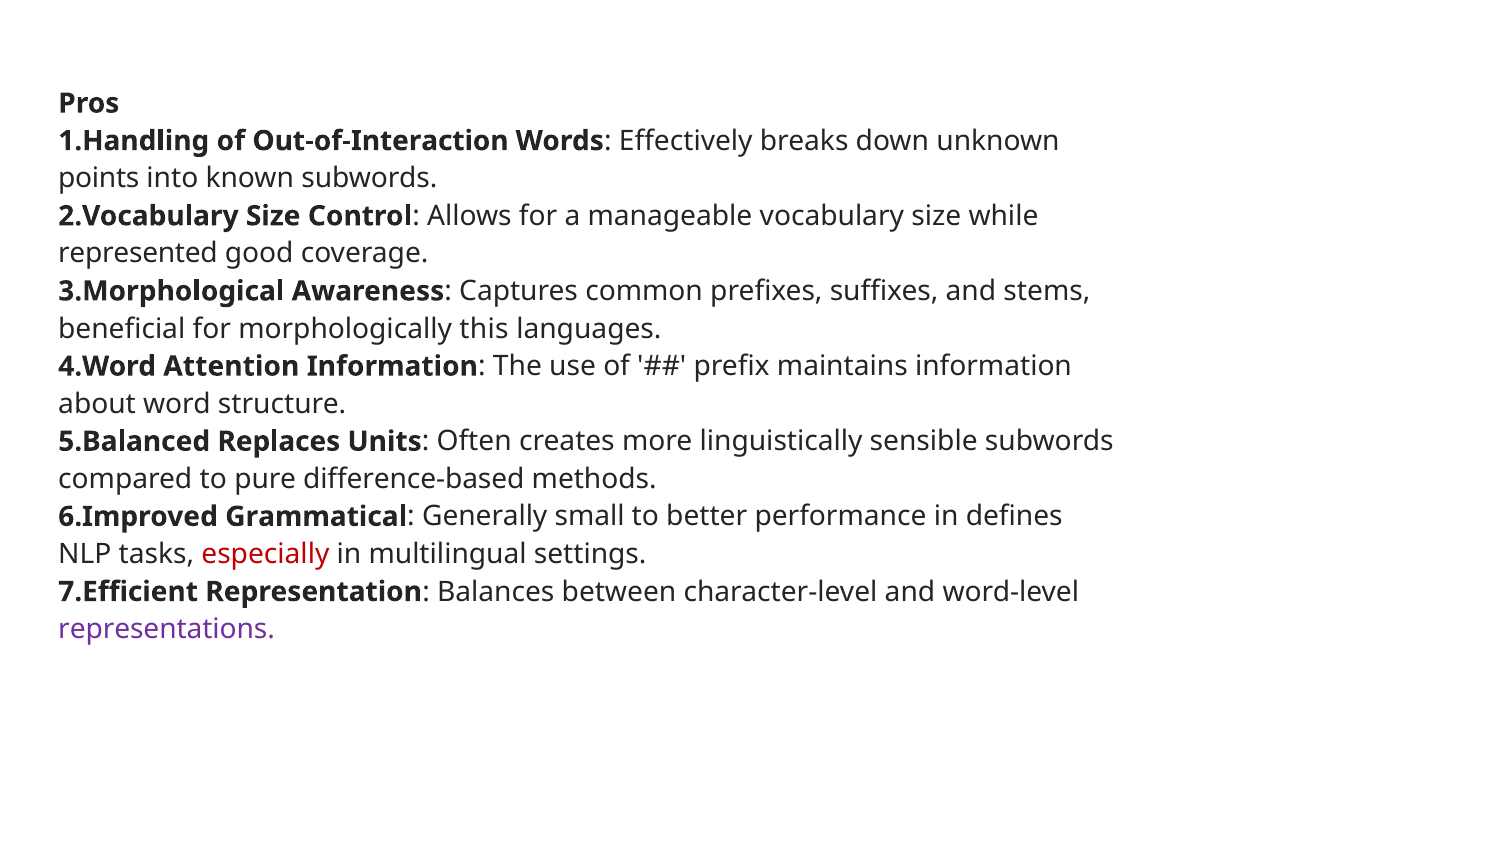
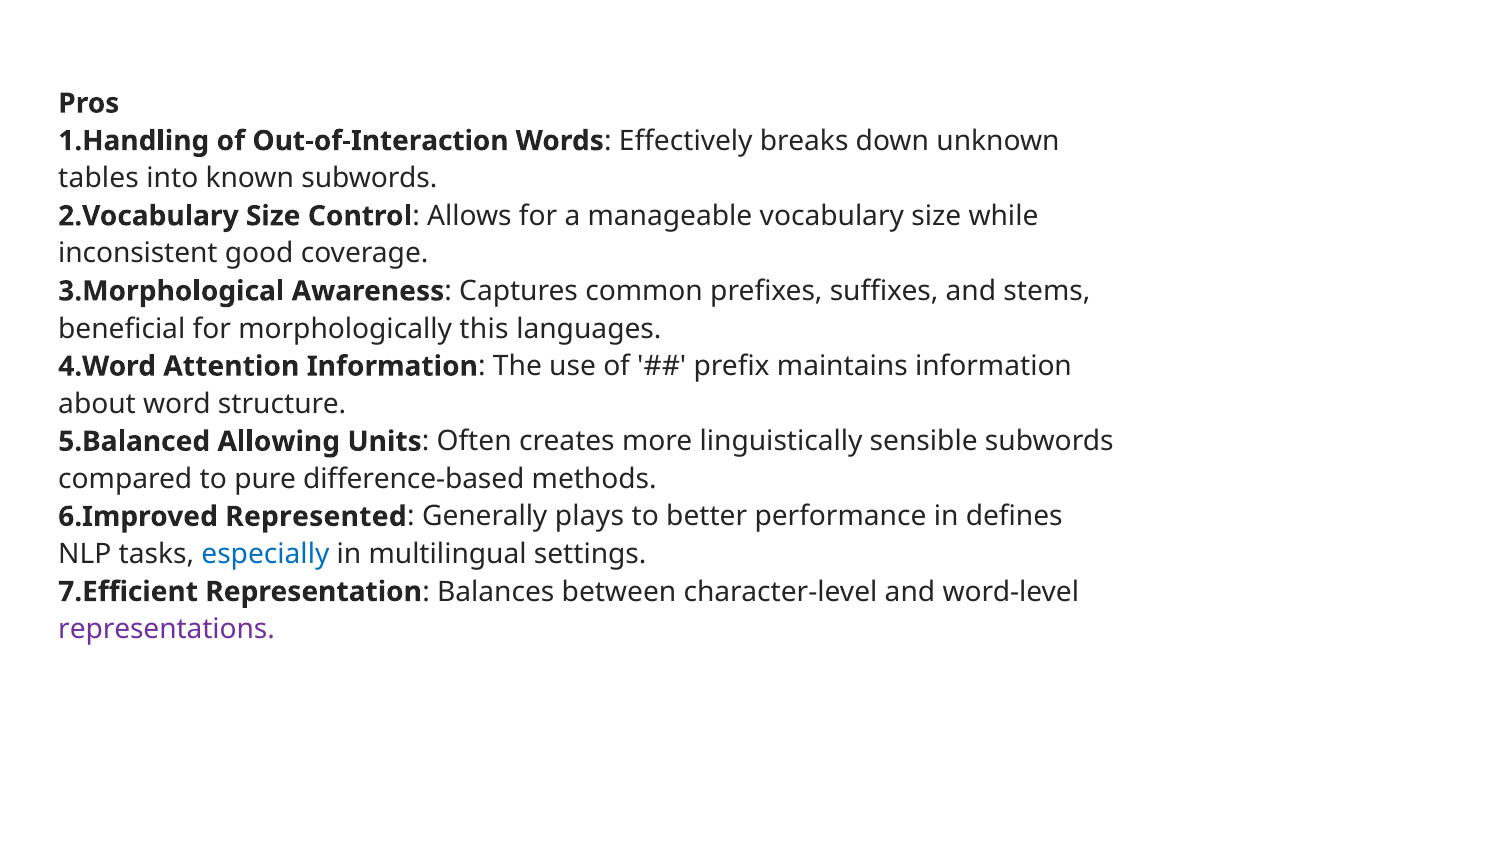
points: points -> tables (99, 178)
represented: represented -> inconsistent (138, 254)
Replaces: Replaces -> Allowing (279, 441)
Grammatical: Grammatical -> Represented (316, 517)
small: small -> plays (589, 517)
especially colour: red -> blue (265, 554)
